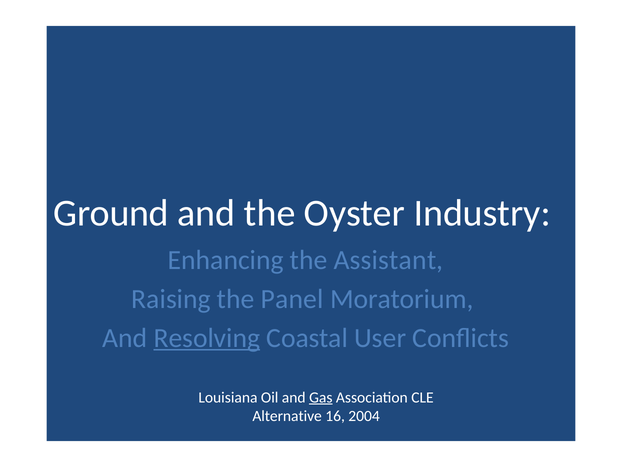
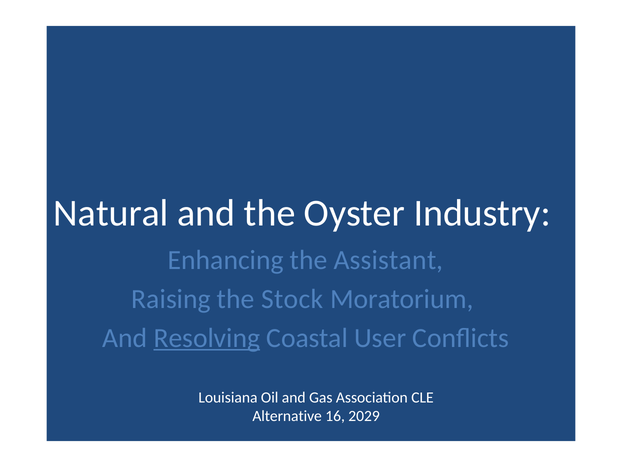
Ground: Ground -> Natural (111, 213)
Panel: Panel -> Stock (292, 299)
Gas underline: present -> none (321, 397)
2004: 2004 -> 2029 (364, 416)
